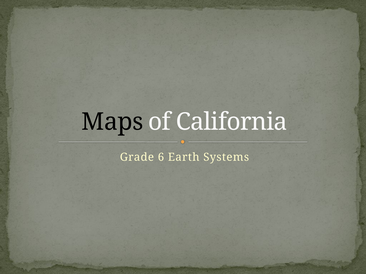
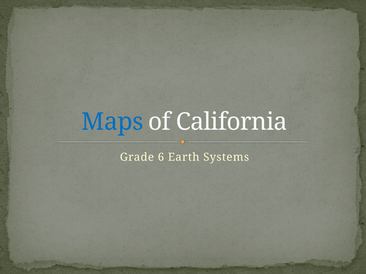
Maps colour: black -> blue (112, 122)
